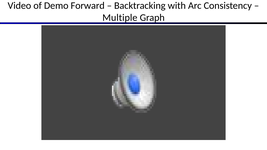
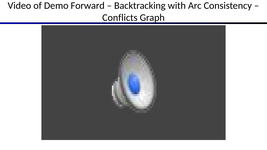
Multiple: Multiple -> Conflicts (120, 18)
